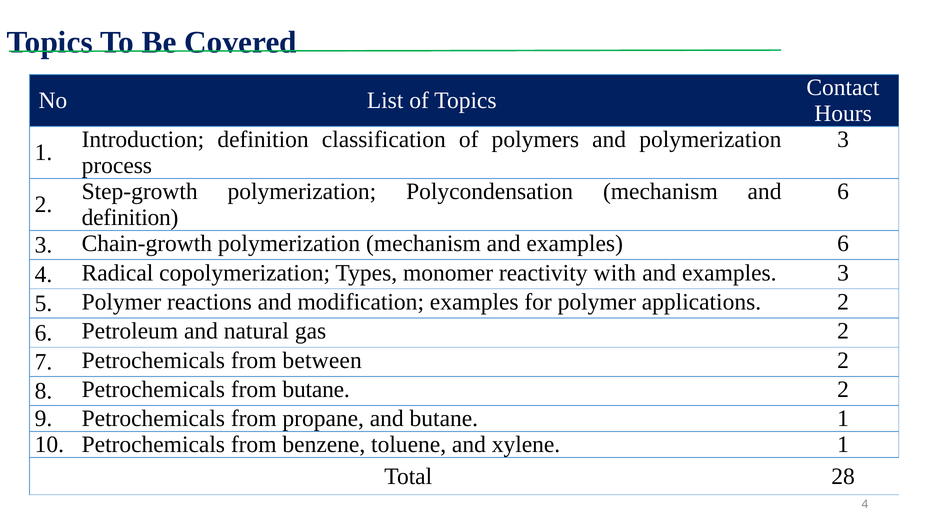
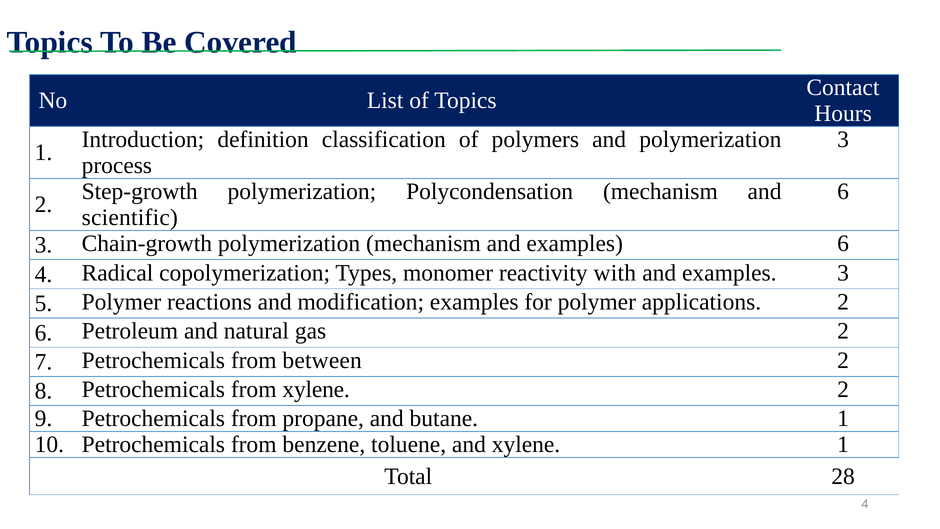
definition: definition -> scientific (130, 217)
from butane: butane -> xylene (316, 389)
